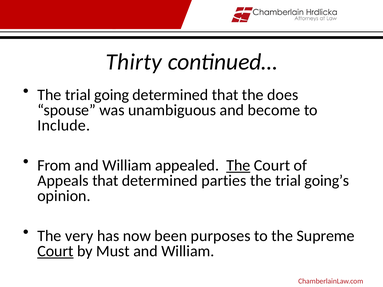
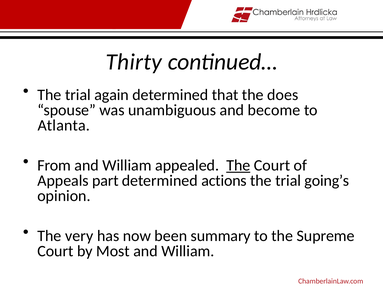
going: going -> again (112, 95)
Include: Include -> Atlanta (64, 126)
Appeals that: that -> part (105, 181)
parties: parties -> actions (224, 181)
purposes: purposes -> summary (221, 236)
Court underline: present -> none (55, 251)
Must: Must -> Most (113, 251)
